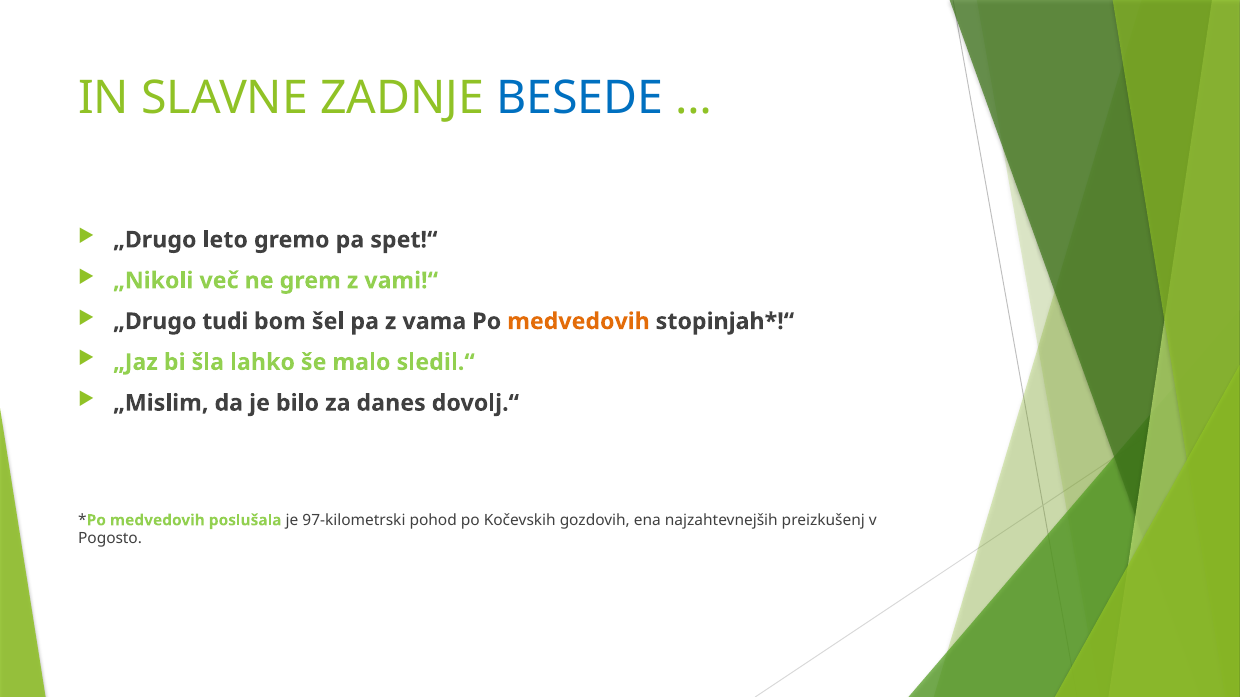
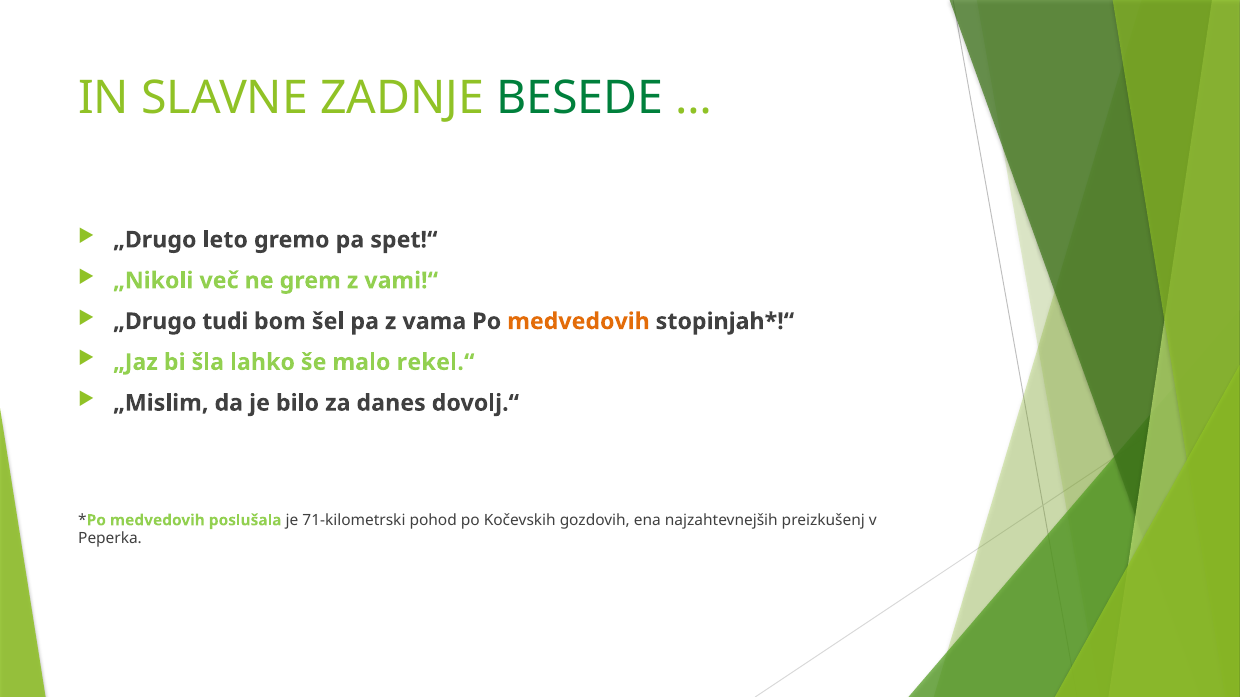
BESEDE colour: blue -> green (580, 98)
sledil.“: sledil.“ -> rekel.“ (436, 362)
97-kilometrski: 97-kilometrski -> 71-kilometrski (354, 521)
Pogosto: Pogosto -> Peperka (110, 539)
